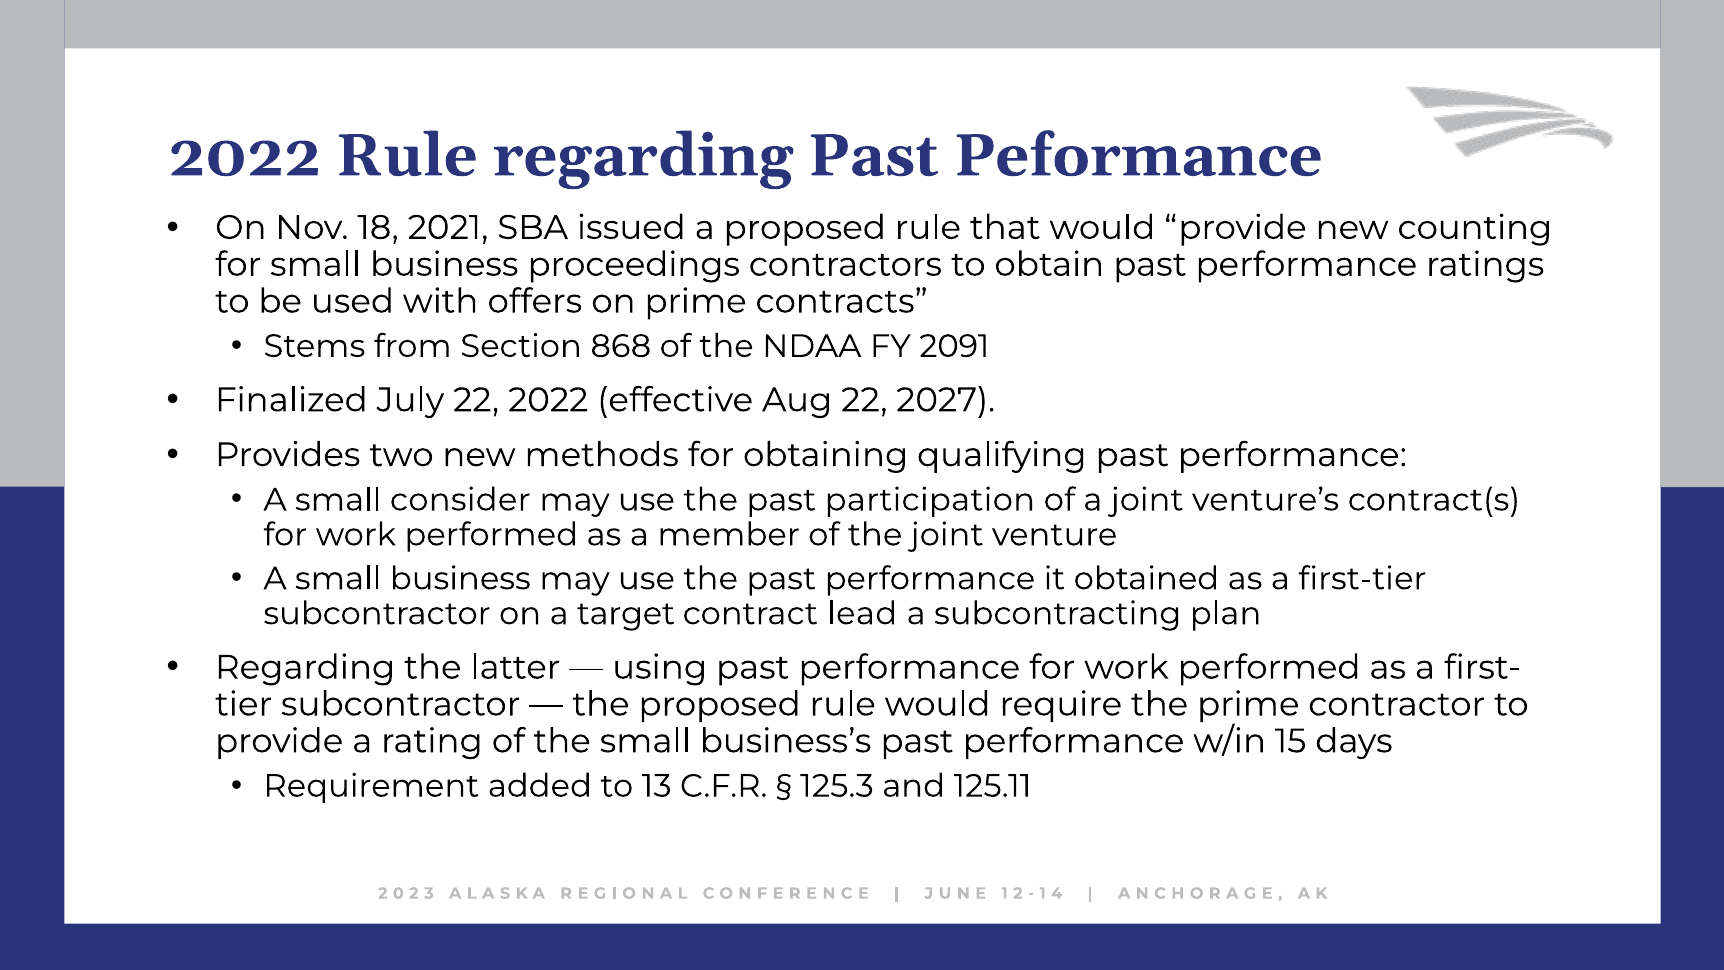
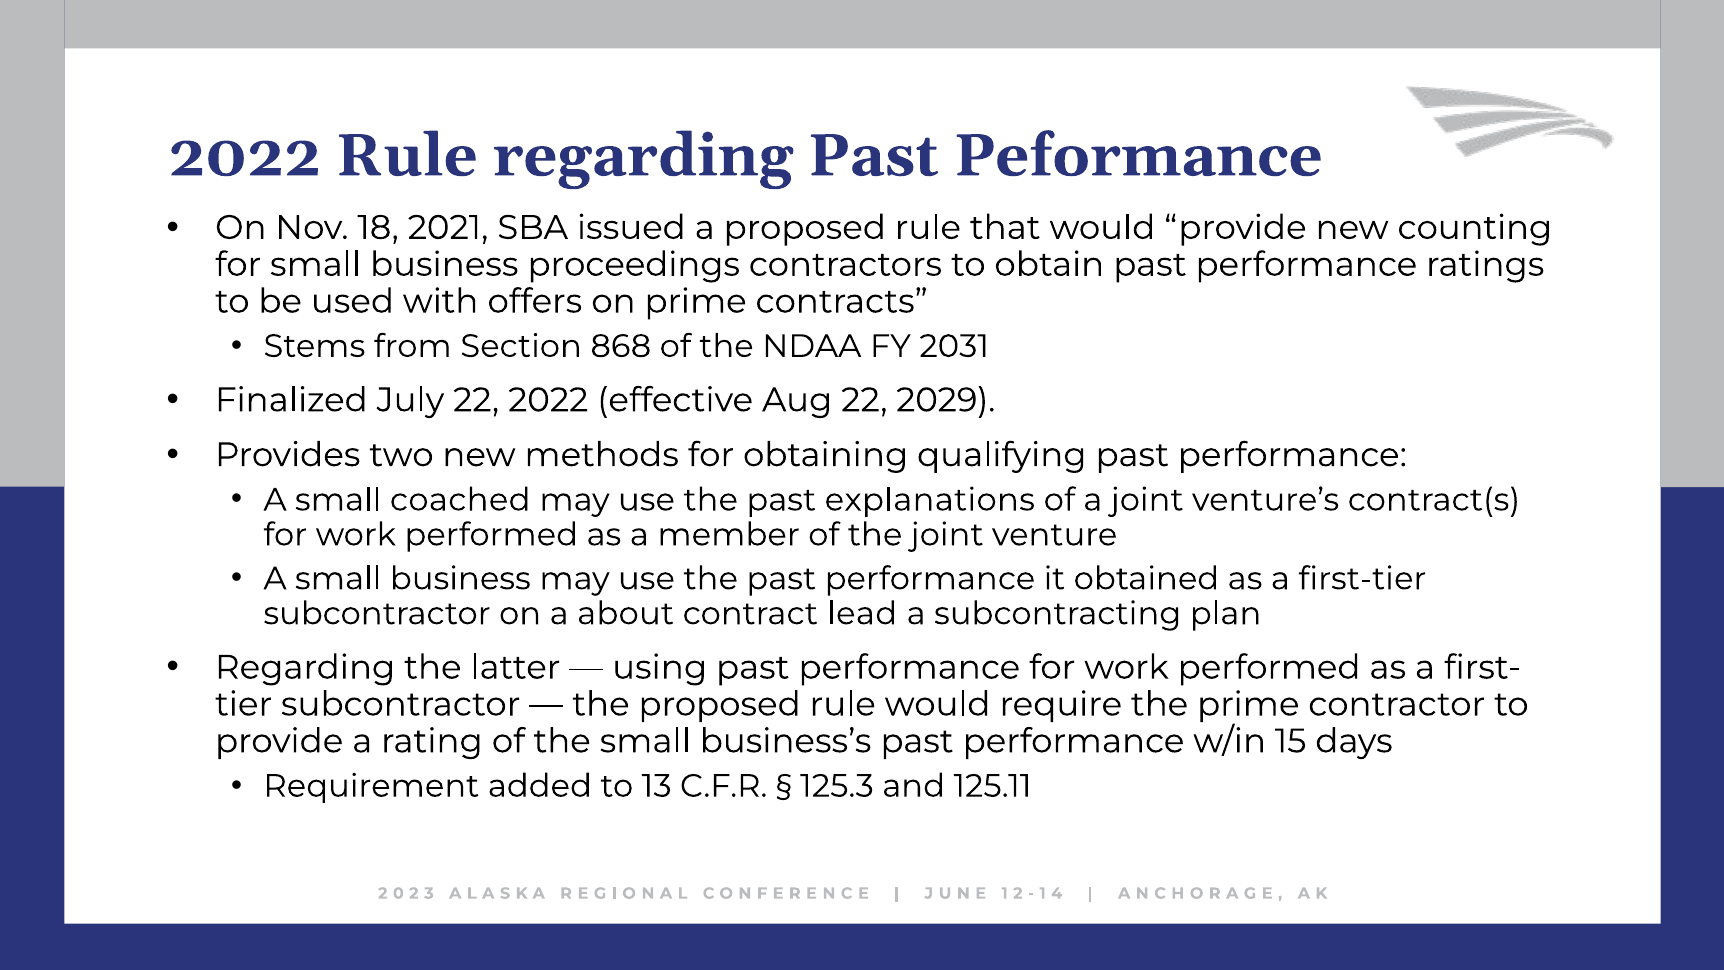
2091: 2091 -> 2031 (954, 346)
2027: 2027 -> 2029 (946, 400)
consider: consider -> coached (460, 500)
participation: participation -> explanations (930, 500)
target: target -> about (626, 613)
